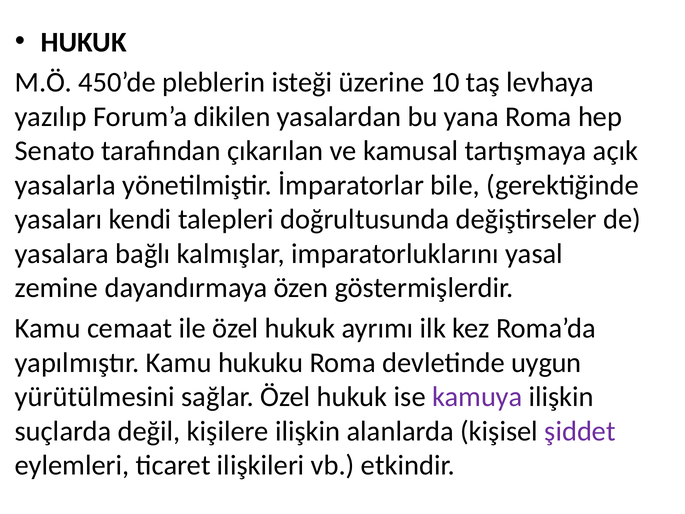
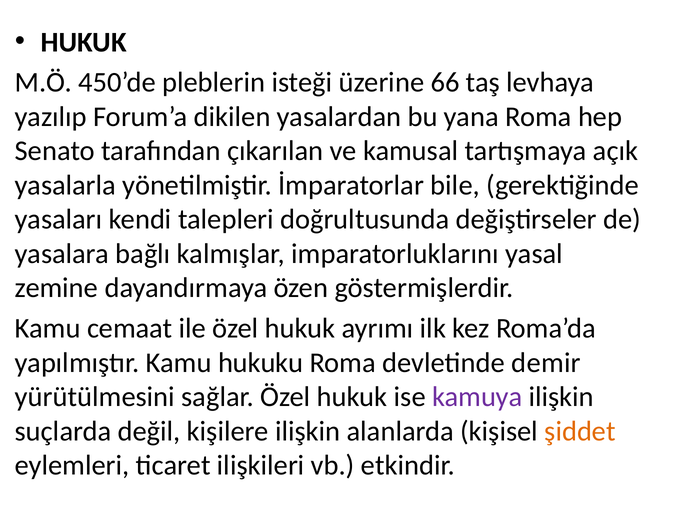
10: 10 -> 66 (445, 82)
uygun: uygun -> demir (546, 363)
şiddet colour: purple -> orange (580, 431)
